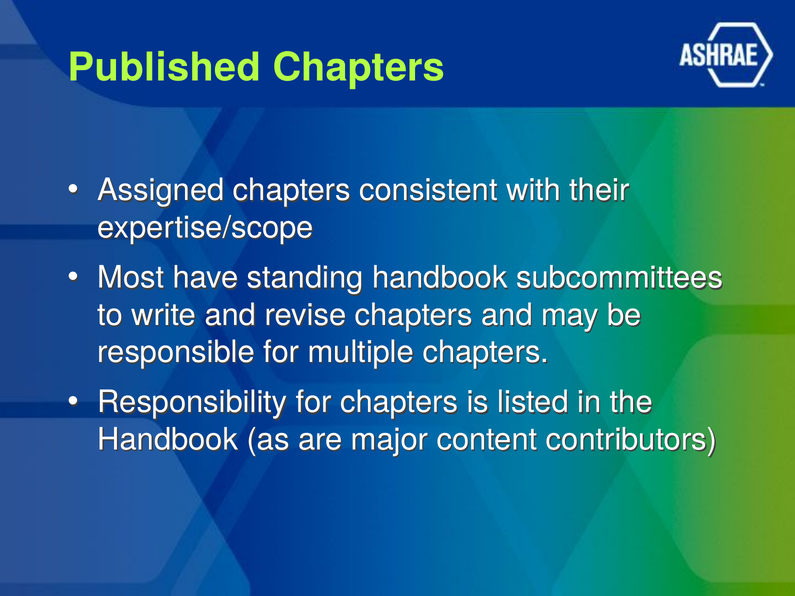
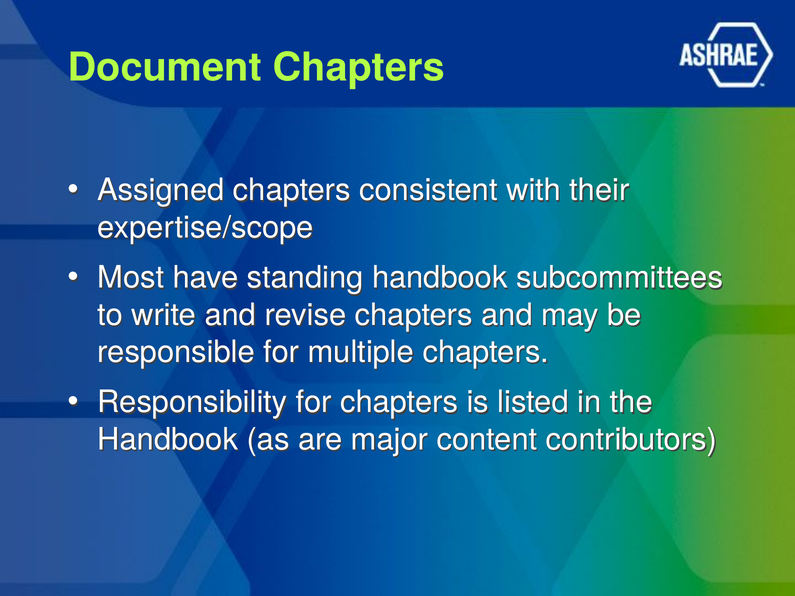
Published: Published -> Document (165, 68)
